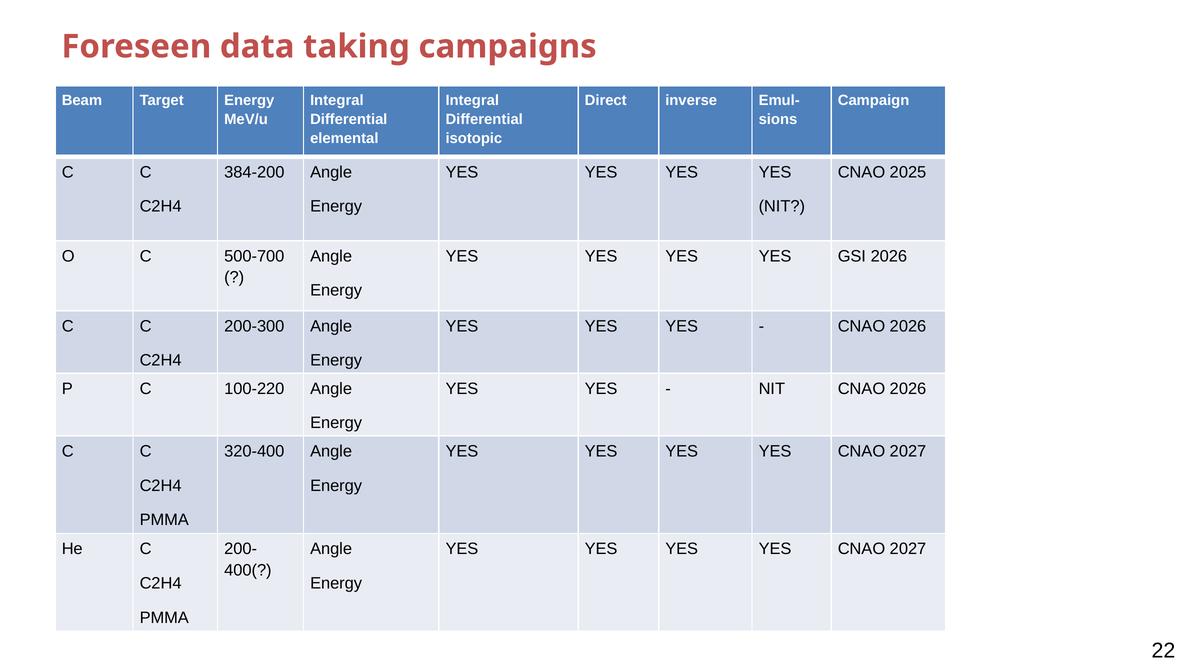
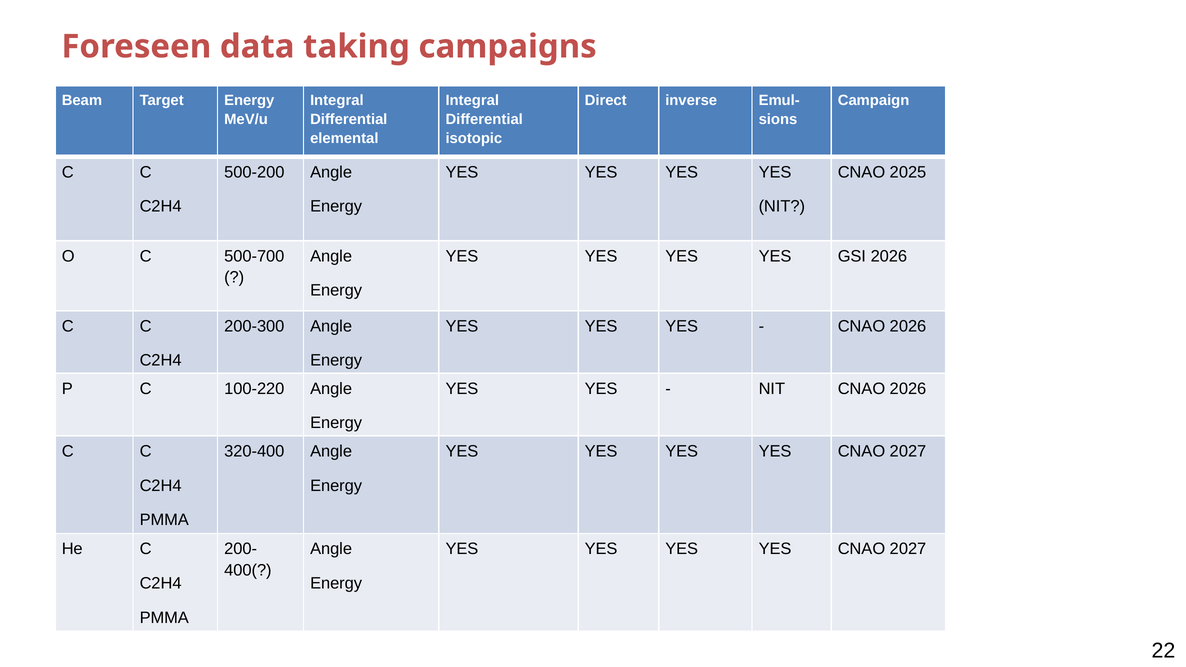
384-200: 384-200 -> 500-200 (254, 172)
